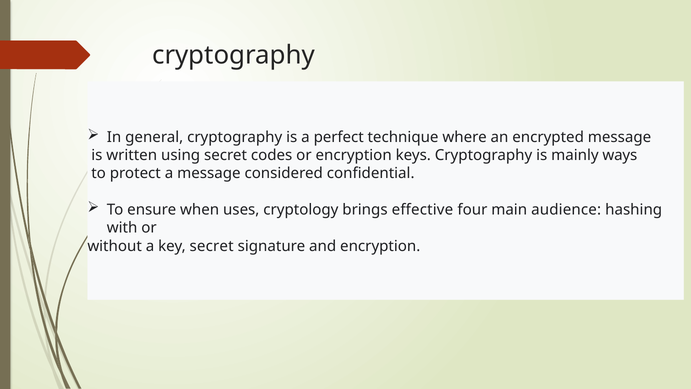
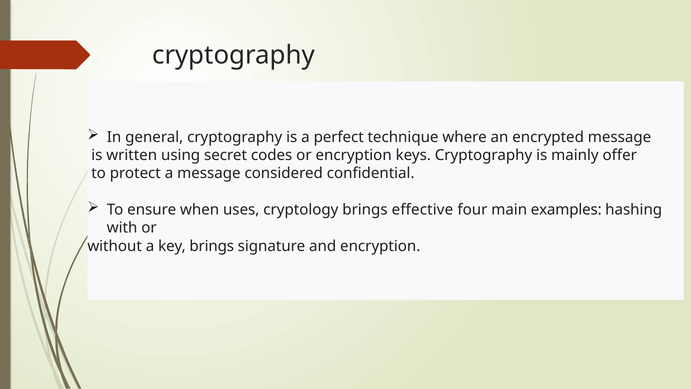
ways: ways -> offer (620, 155)
audience: audience -> examples (566, 210)
key secret: secret -> brings (212, 246)
